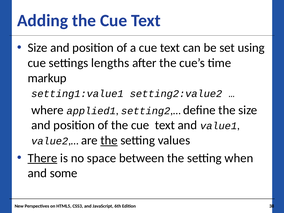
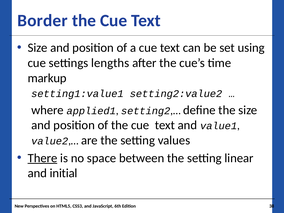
Adding: Adding -> Border (42, 21)
the underline: present -> none (109, 140)
when: when -> linear (239, 158)
some: some -> initial (64, 173)
